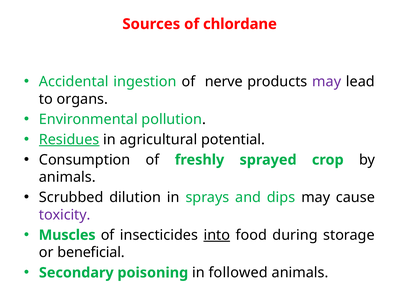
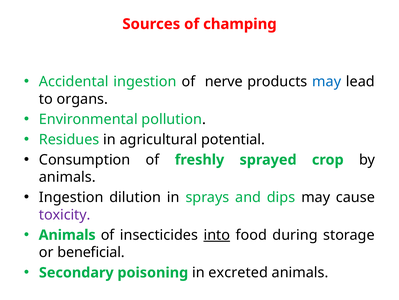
chlordane: chlordane -> champing (240, 24)
may colour: purple -> blue (327, 82)
Residues underline: present -> none (69, 139)
Scrubbed: Scrubbed -> Ingestion (71, 197)
Muscles: Muscles -> Animals (67, 234)
followed: followed -> excreted (238, 272)
